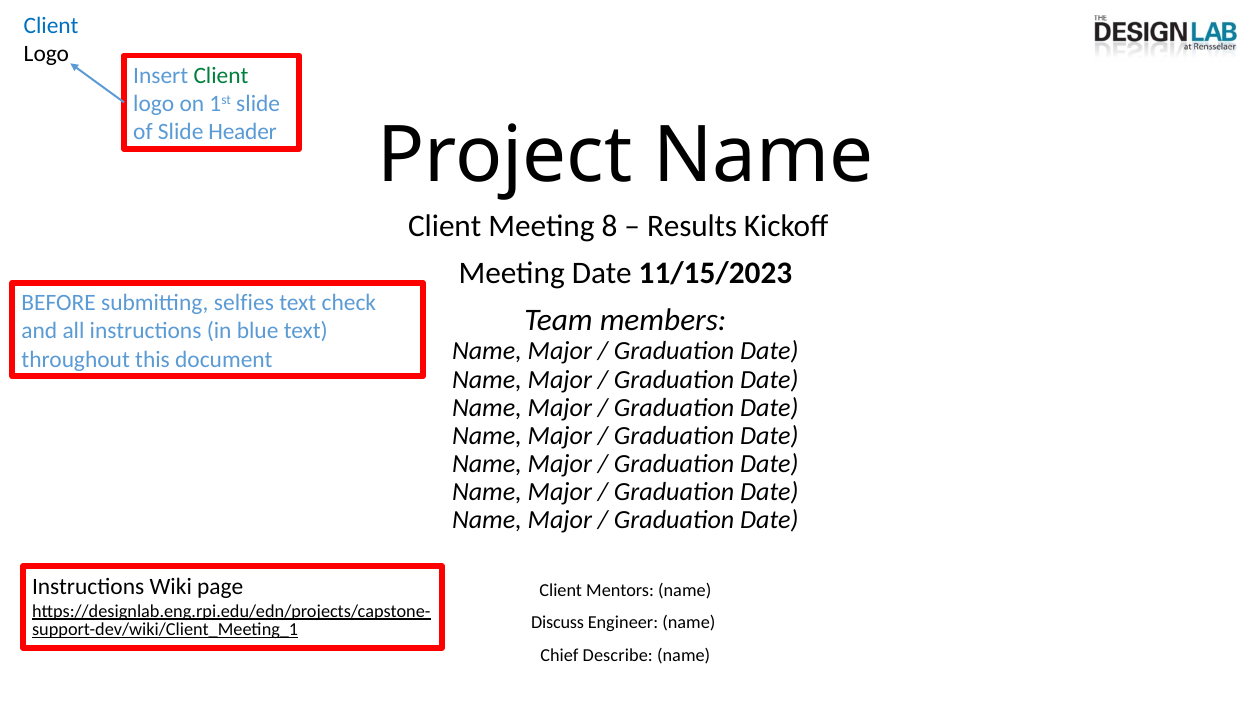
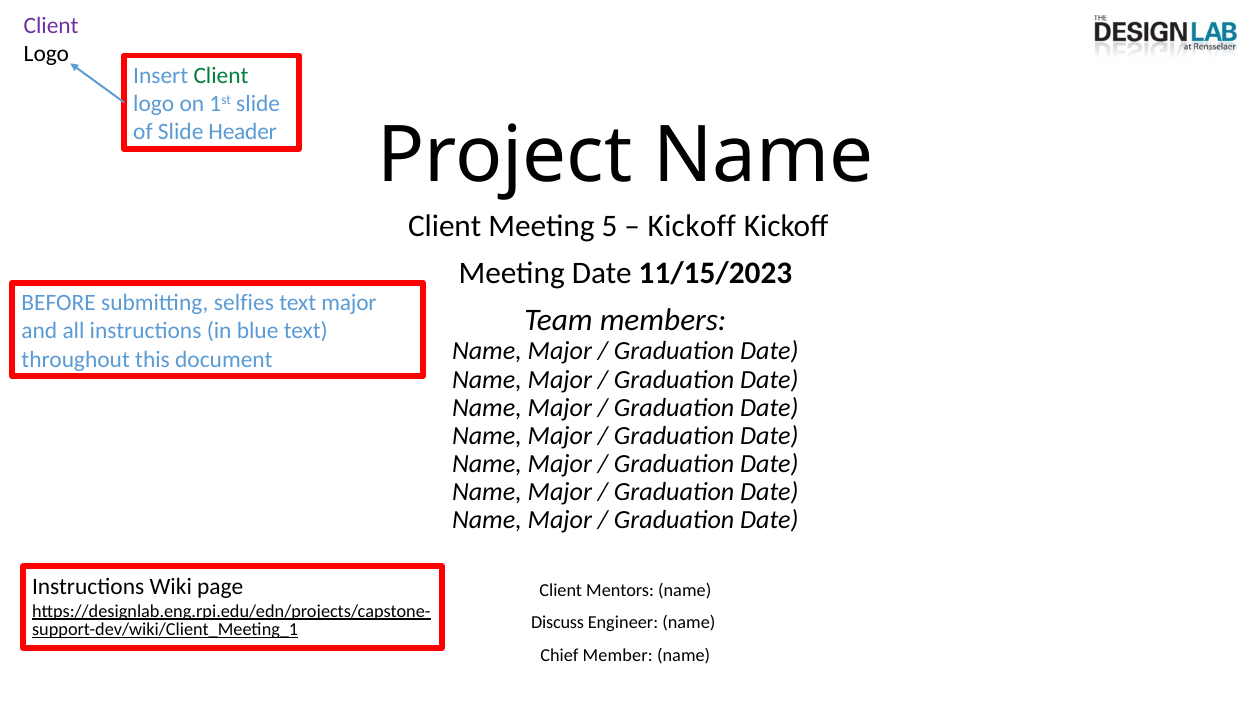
Client colour: blue -> purple (51, 25)
8: 8 -> 5 (610, 227)
Results: Results -> Kickoff (692, 227)
text check: check -> major (349, 303)
Describe: Describe -> Member (618, 655)
